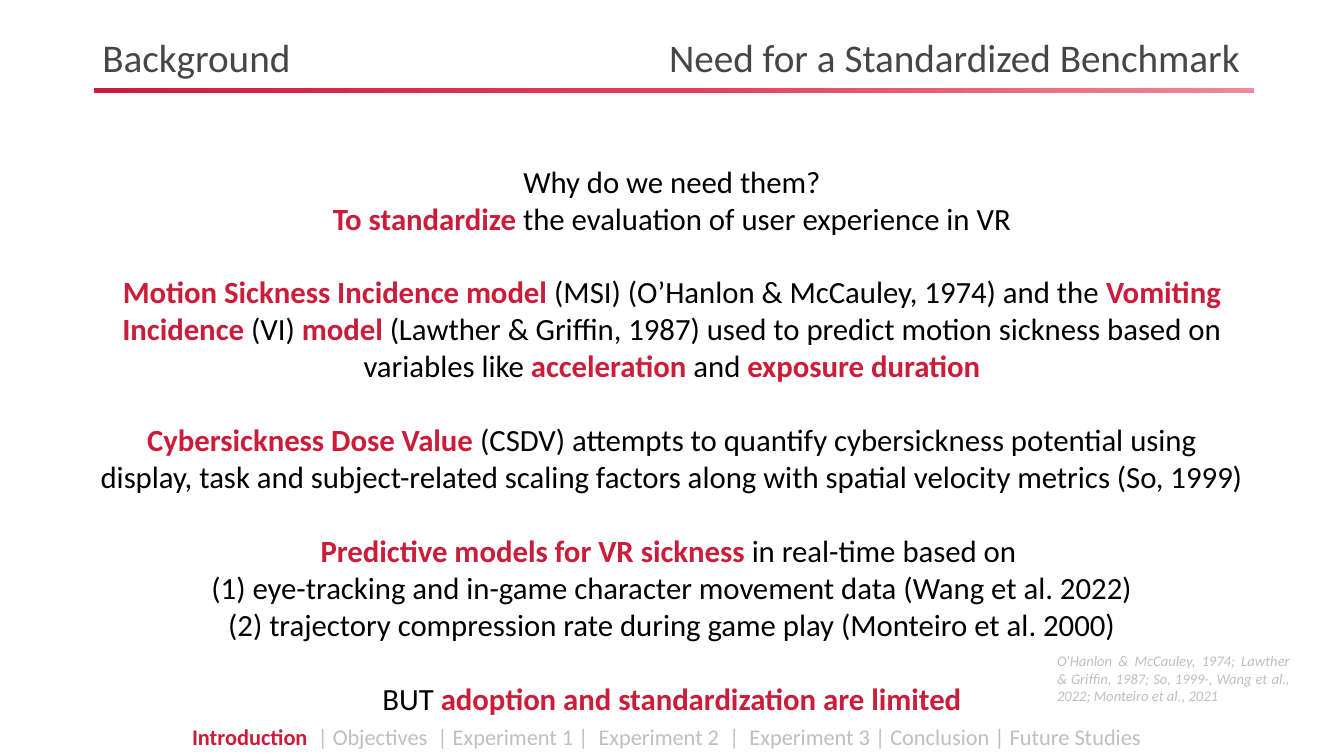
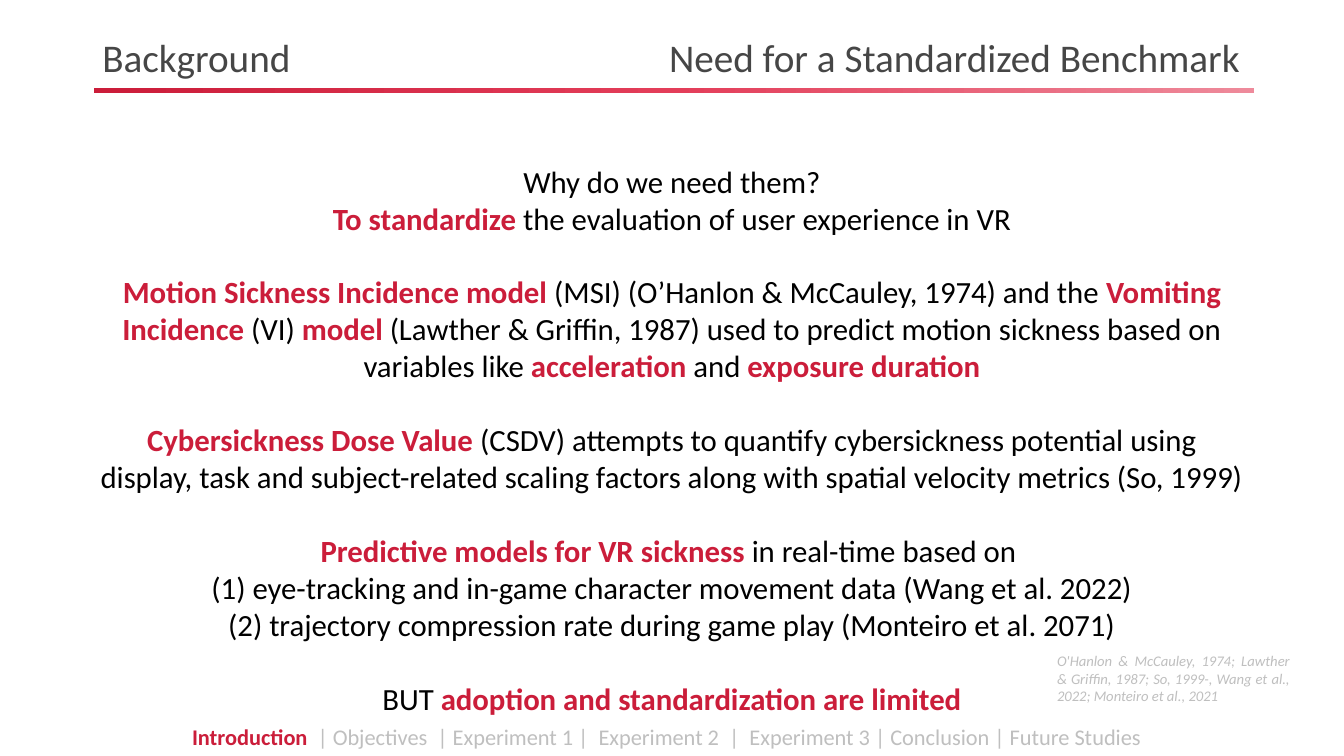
2000: 2000 -> 2071 (1079, 626)
